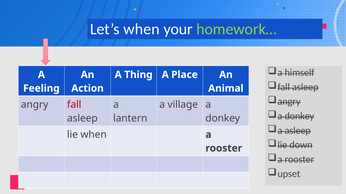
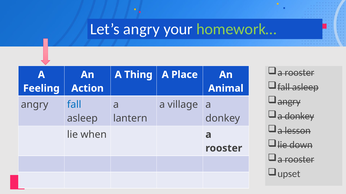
Let’s when: when -> angry (141, 29)
himself: himself -> rooster (299, 73)
fall colour: red -> blue (74, 105)
a asleep: asleep -> lesson (298, 131)
